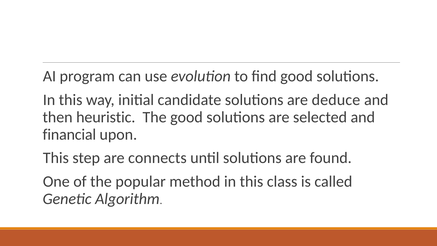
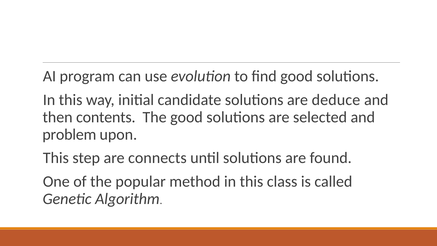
heuristic: heuristic -> contents (106, 117)
financial: financial -> problem (69, 134)
